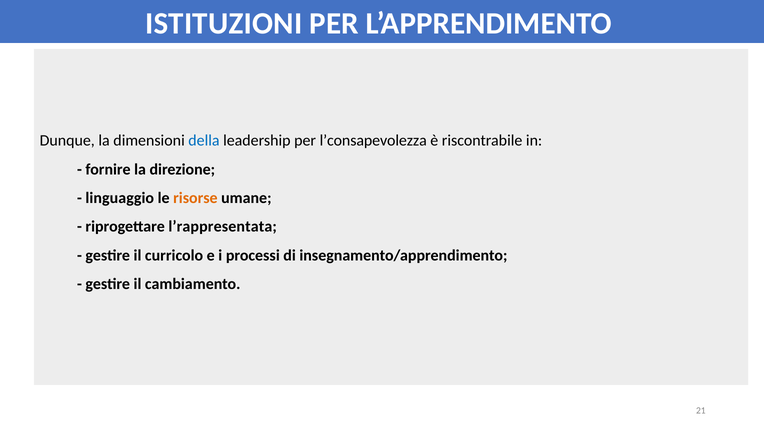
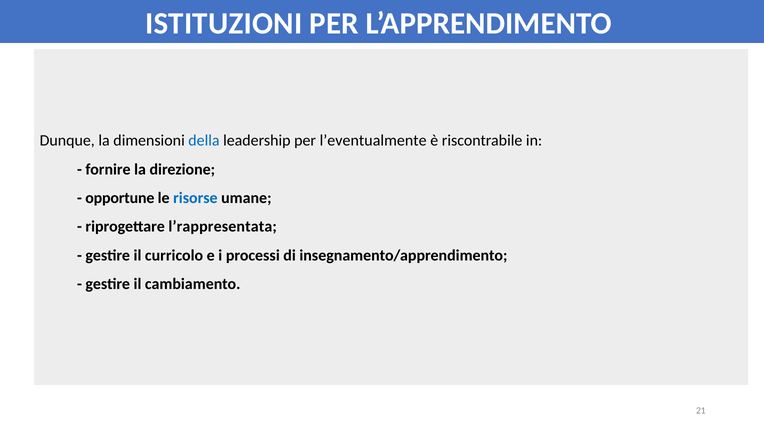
l’consapevolezza: l’consapevolezza -> l’eventualmente (373, 141)
linguaggio: linguaggio -> opportune (120, 198)
risorse colour: orange -> blue (195, 198)
